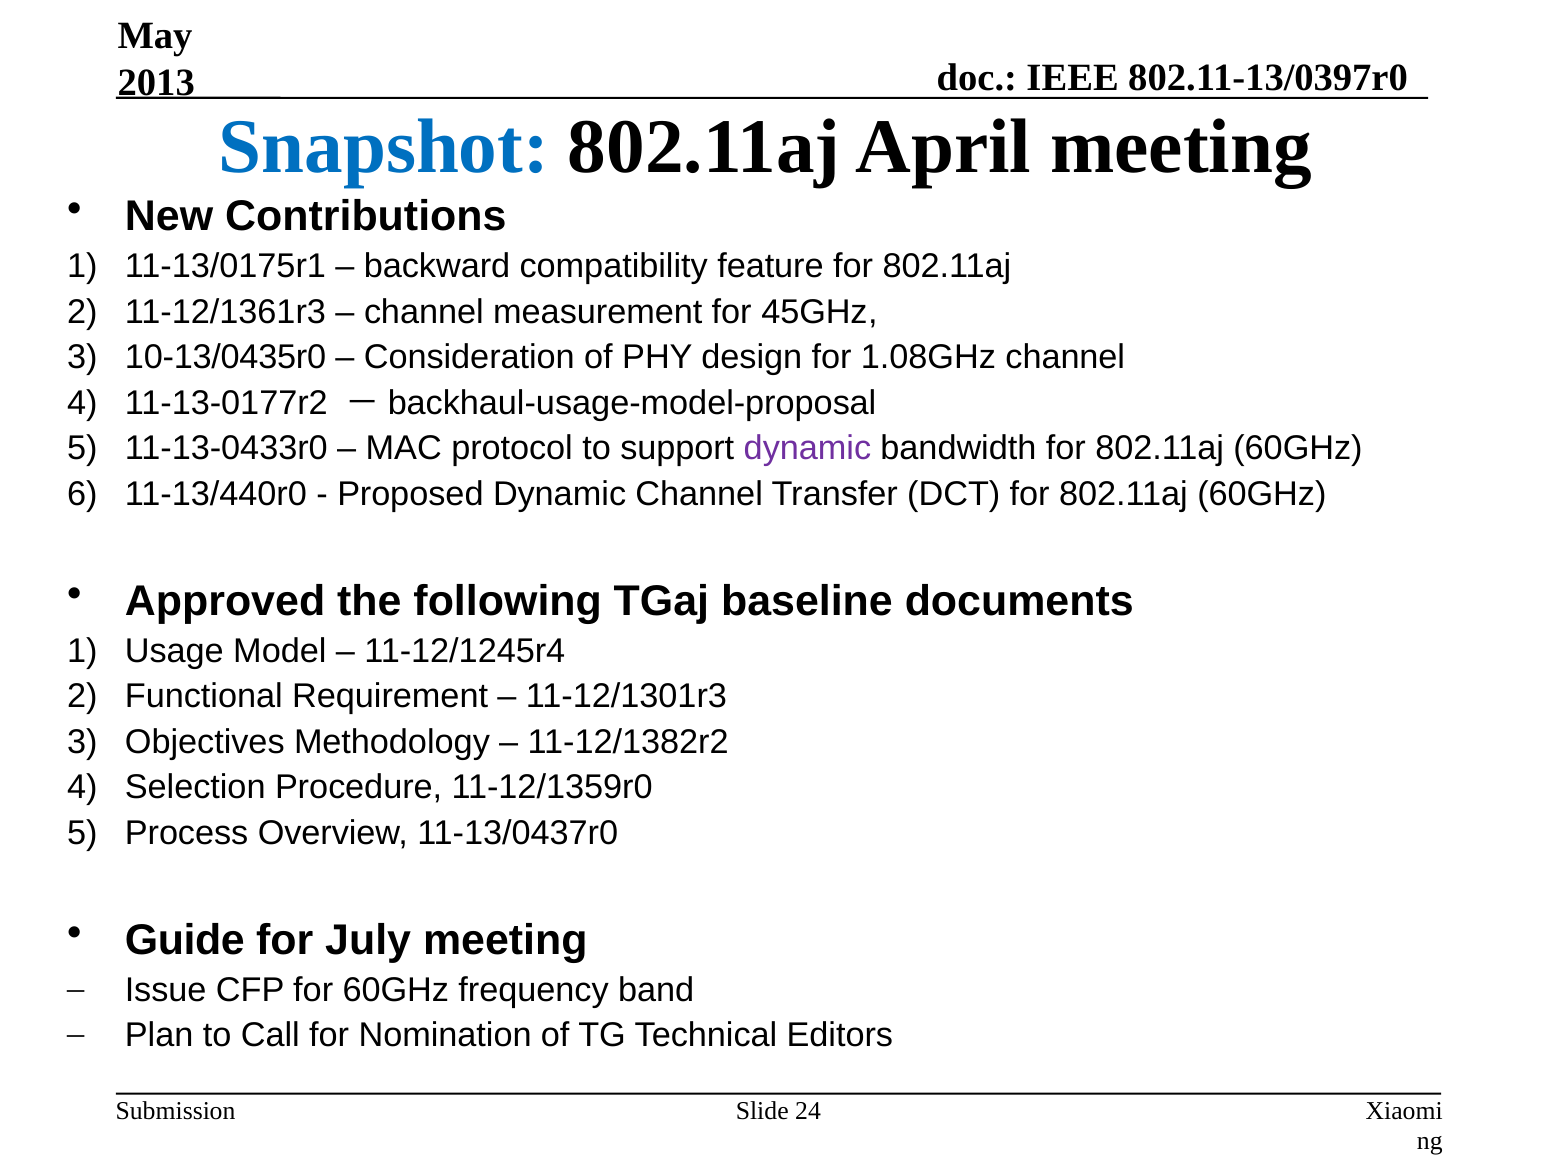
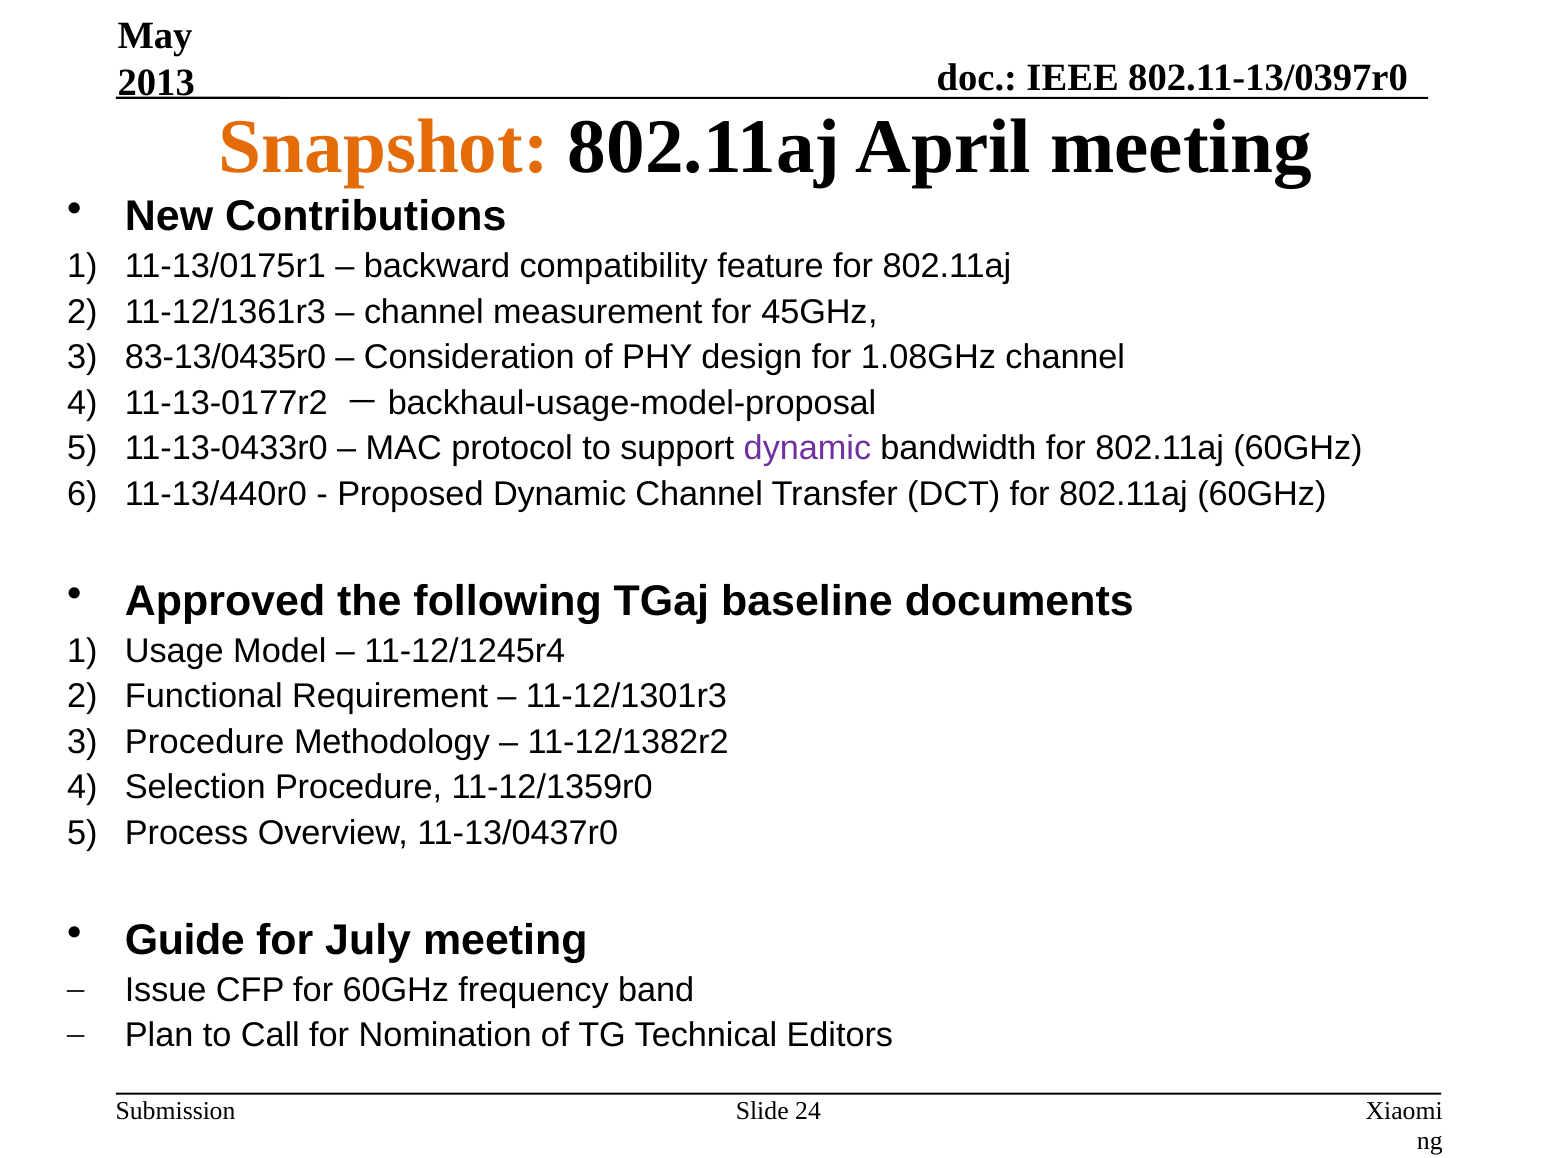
Snapshot colour: blue -> orange (384, 147)
10-13/0435r0: 10-13/0435r0 -> 83-13/0435r0 (226, 358)
Objectives: Objectives -> Procedure (205, 742)
